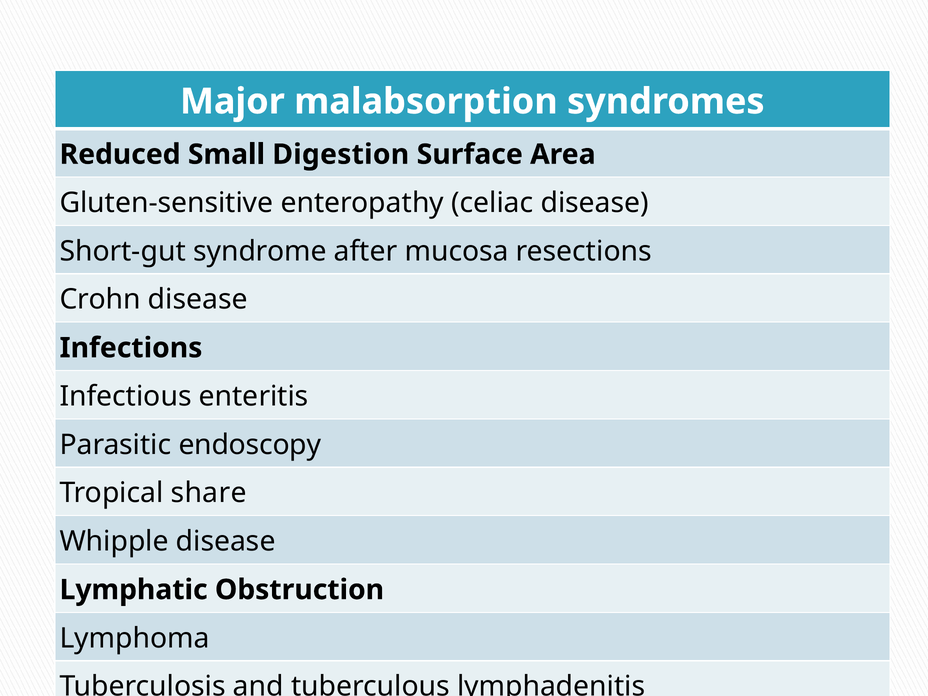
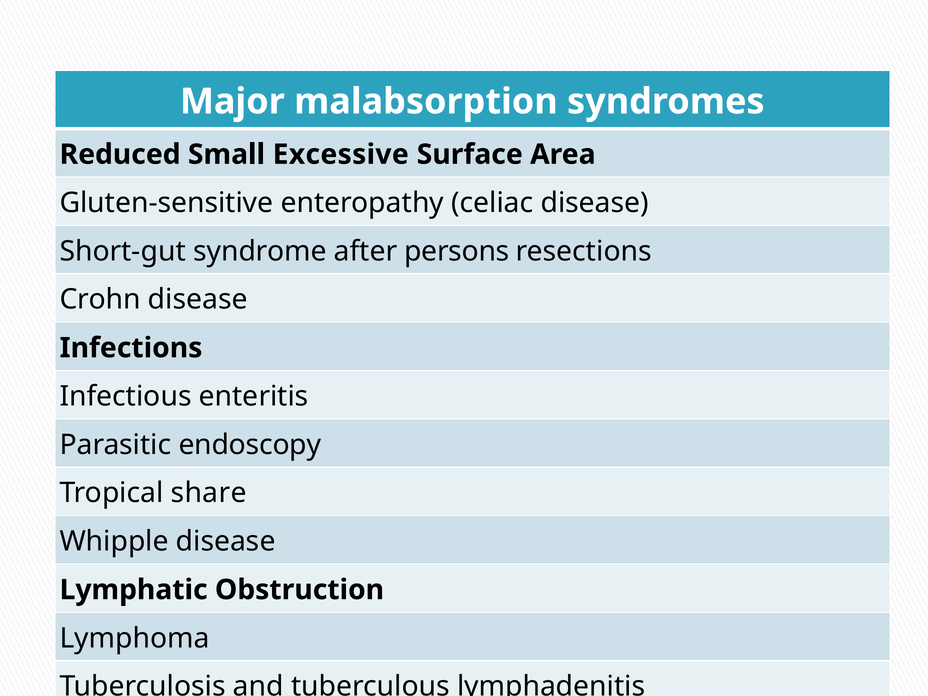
Digestion: Digestion -> Excessive (341, 154)
mucosa: mucosa -> persons (457, 251)
